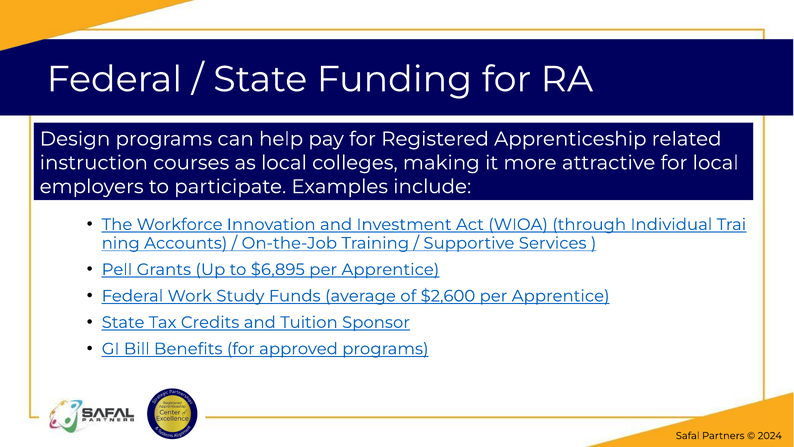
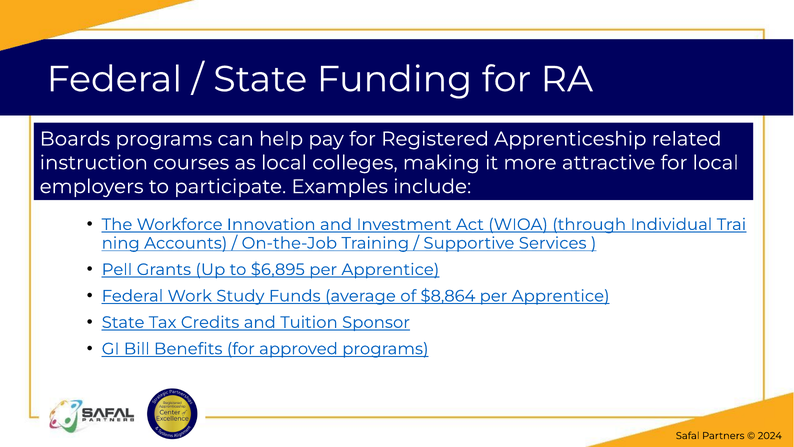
Design: Design -> Boards (75, 139)
$2,600: $2,600 -> $8,864 (448, 296)
